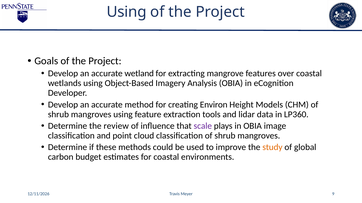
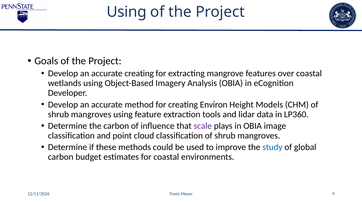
accurate wetland: wetland -> creating (139, 74)
the review: review -> carbon (116, 126)
study colour: orange -> blue (272, 148)
